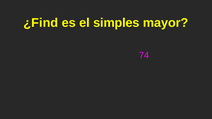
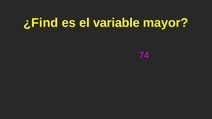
simples: simples -> variable (116, 23)
